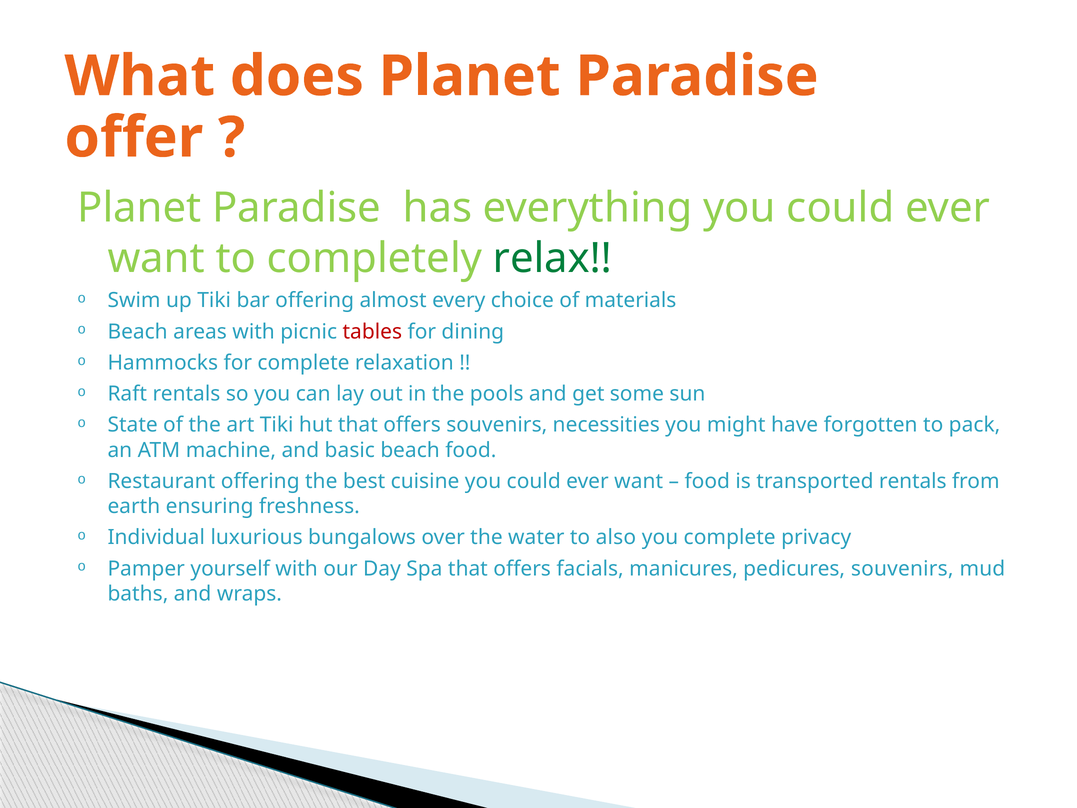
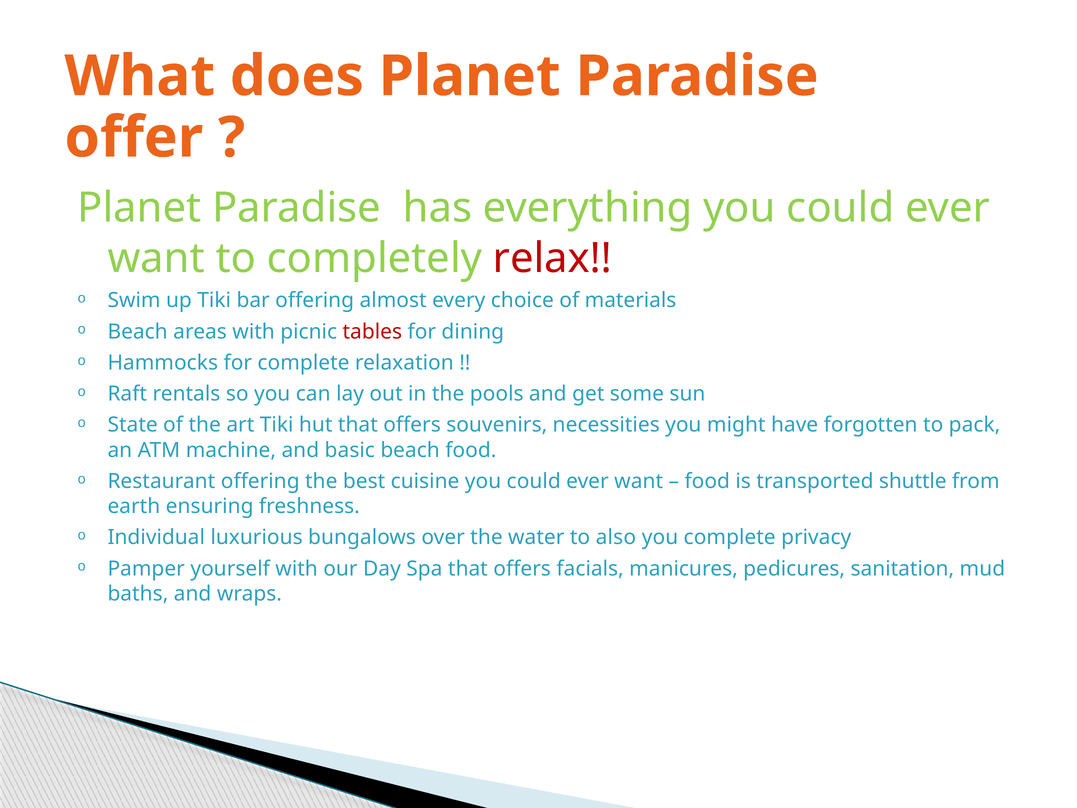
relax colour: green -> red (552, 258)
transported rentals: rentals -> shuttle (913, 481)
pedicures souvenirs: souvenirs -> sanitation (902, 569)
